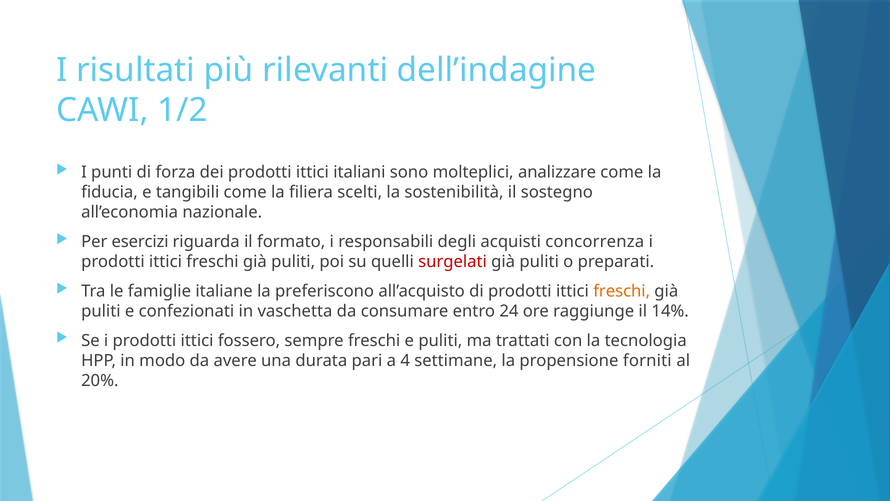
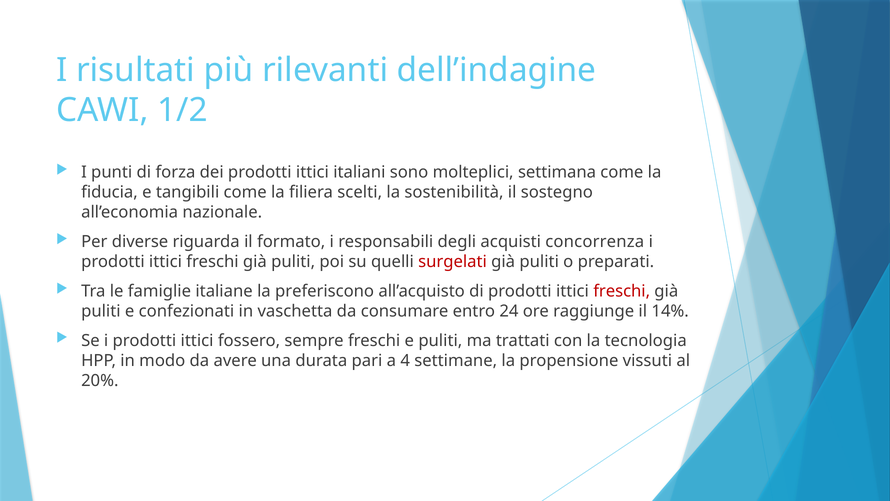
analizzare: analizzare -> settimana (557, 172)
esercizi: esercizi -> diverse (140, 242)
freschi colour: orange -> red (622, 291)
forniti: forniti -> vissuti (647, 360)
